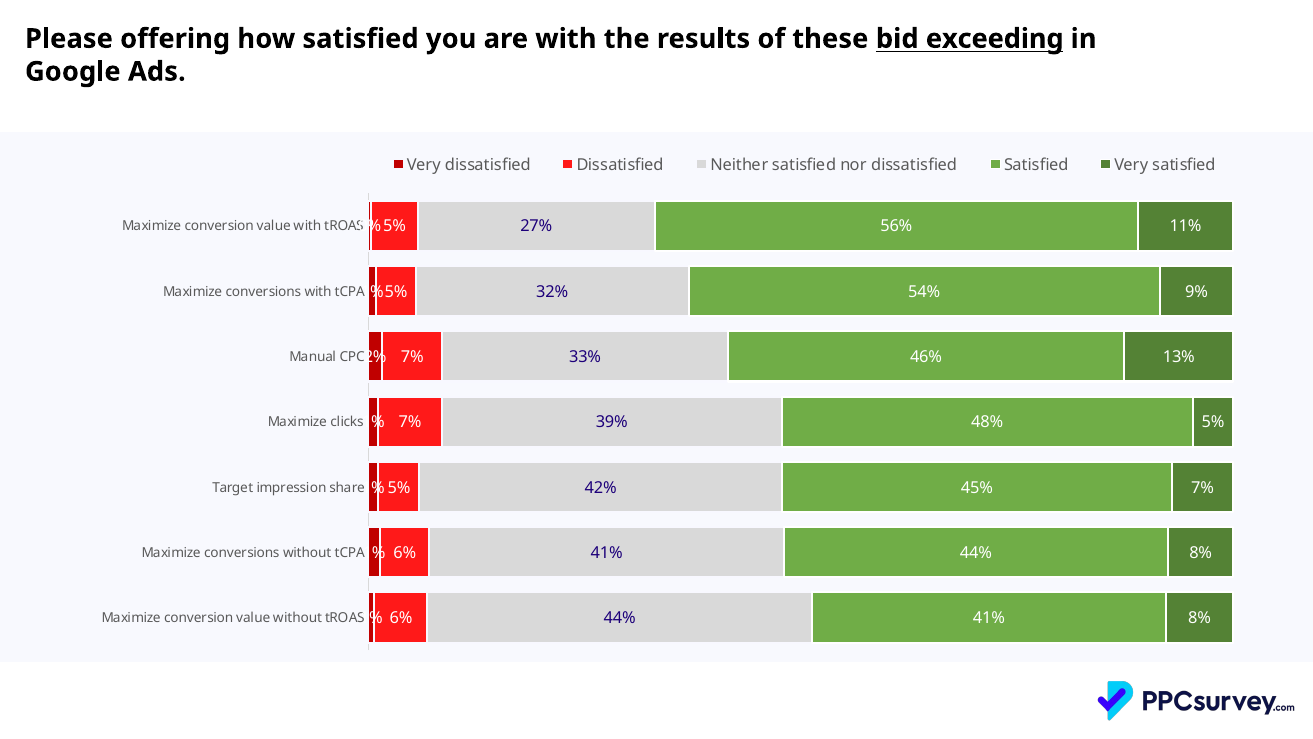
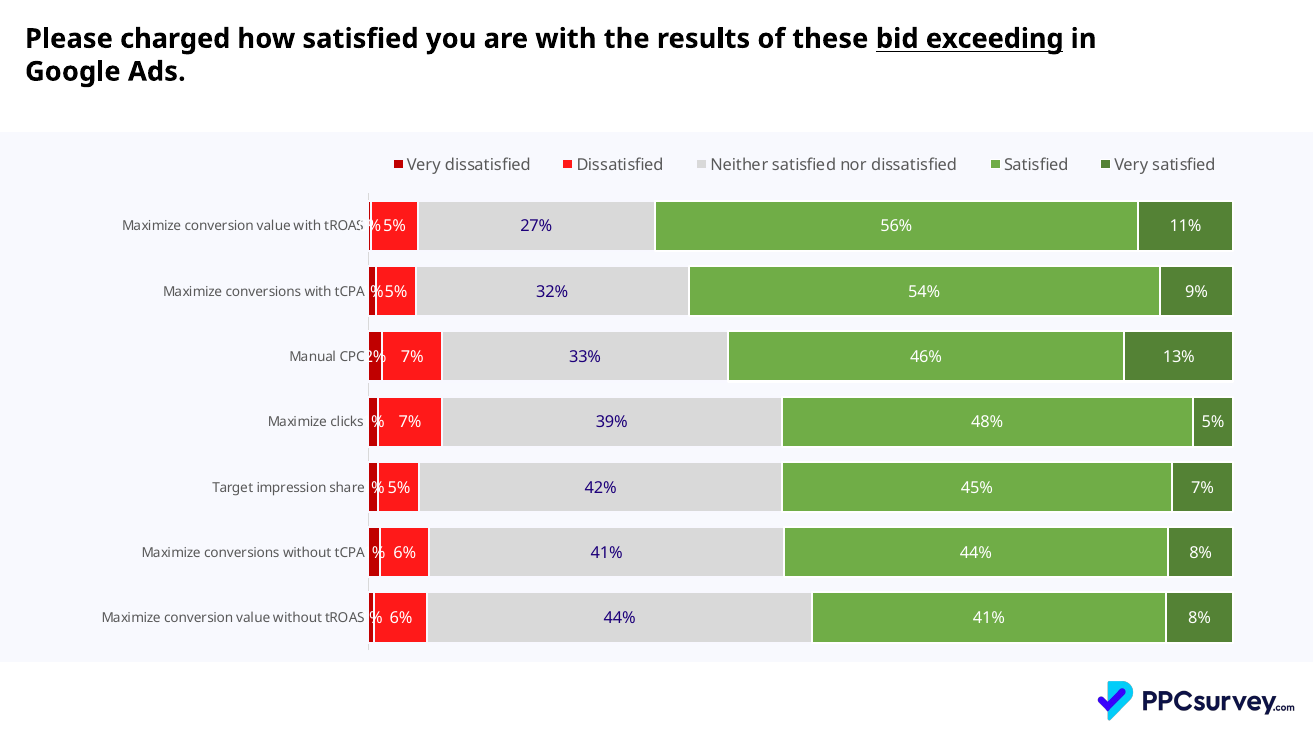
offering: offering -> charged (175, 39)
